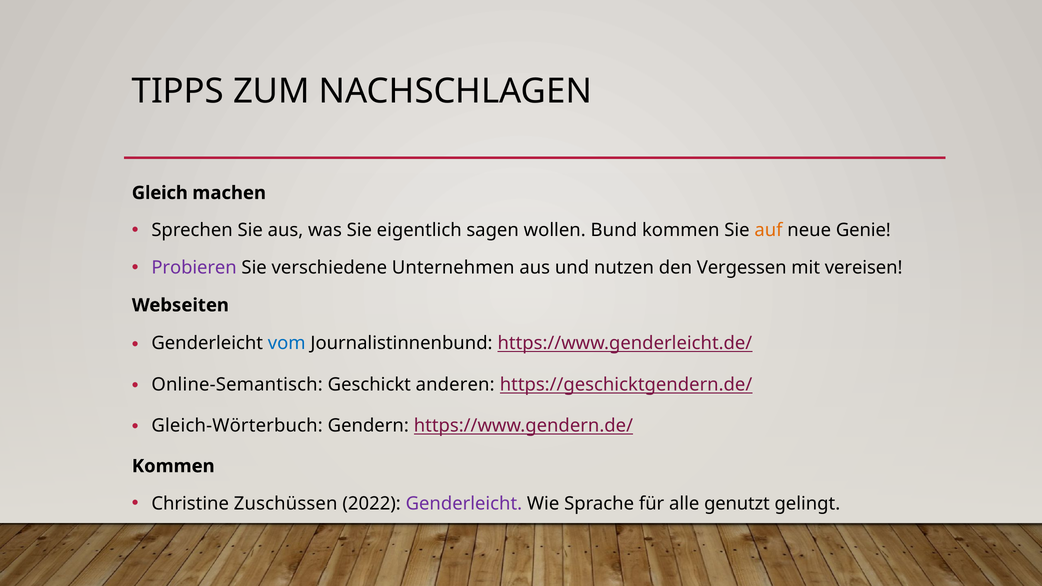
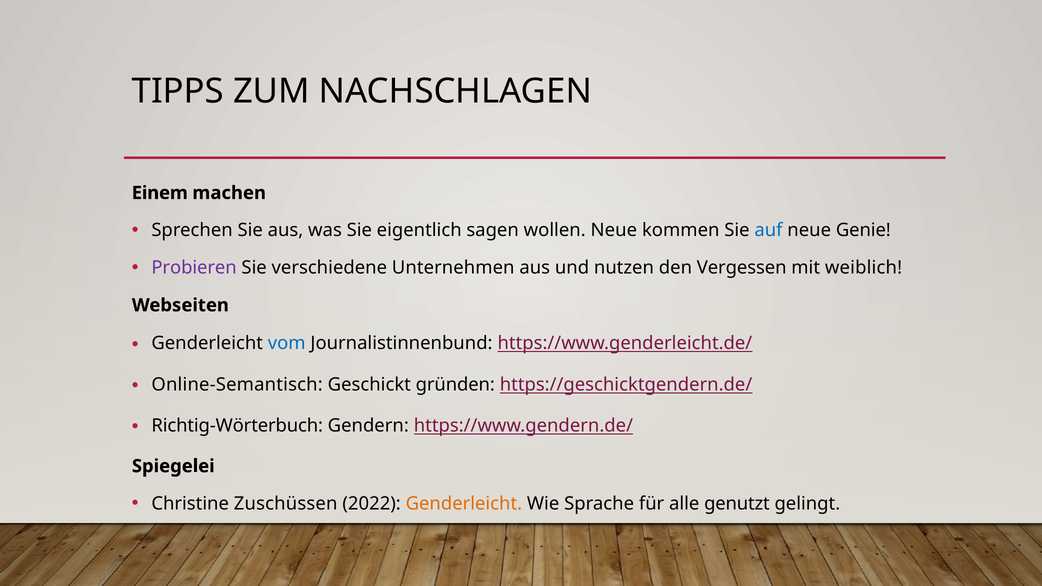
Gleich: Gleich -> Einem (160, 193)
wollen Bund: Bund -> Neue (614, 230)
auf colour: orange -> blue (769, 230)
vereisen: vereisen -> weiblich (864, 268)
anderen: anderen -> gründen (455, 385)
Gleich-Wörterbuch: Gleich-Wörterbuch -> Richtig-Wörterbuch (237, 426)
Kommen: Kommen -> Spiegelei (173, 466)
Genderleicht colour: purple -> orange (464, 504)
